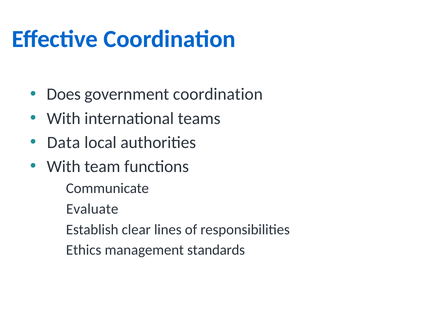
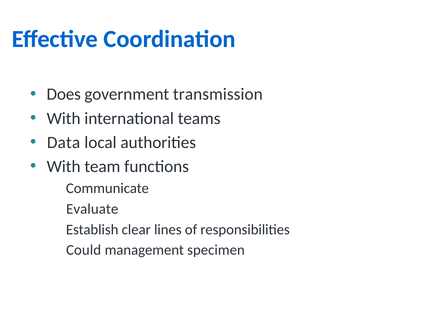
government coordination: coordination -> transmission (218, 94)
Ethics: Ethics -> Could (84, 250)
standards: standards -> specimen (216, 250)
